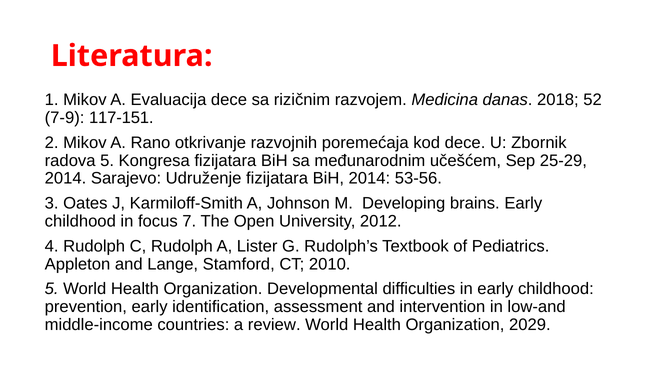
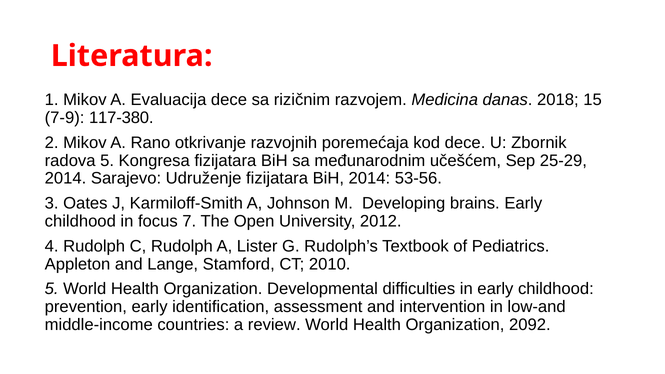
52: 52 -> 15 (593, 100)
117-151: 117-151 -> 117-380 (121, 118)
2029: 2029 -> 2092 (530, 325)
